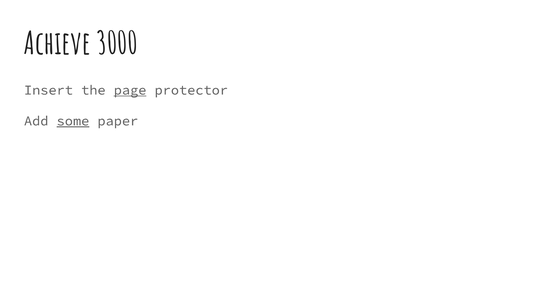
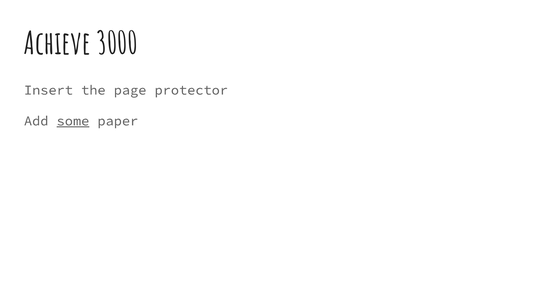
page underline: present -> none (130, 90)
